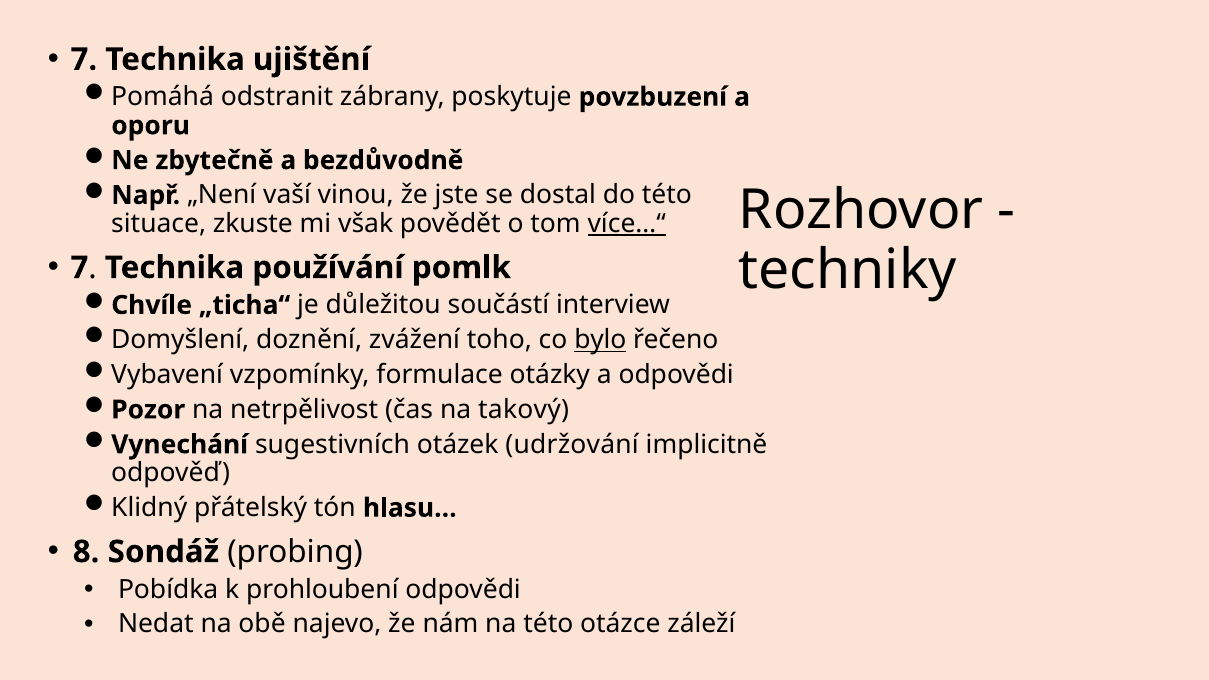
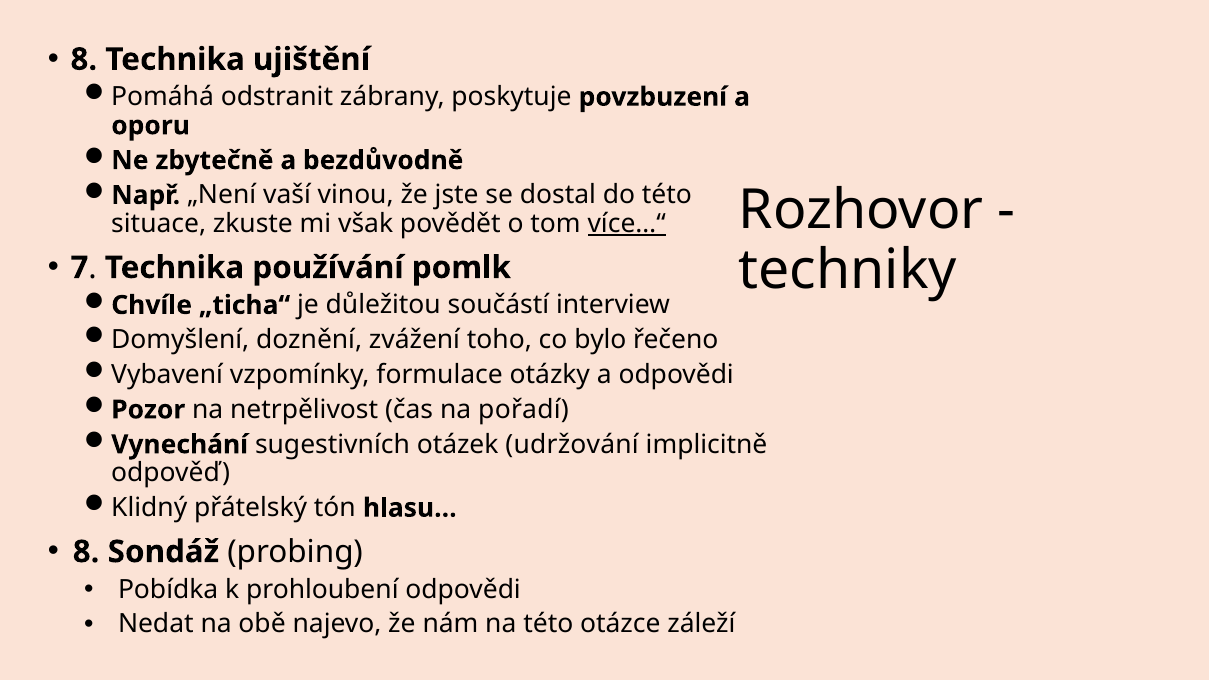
7: 7 -> 8 (84, 59)
bylo underline: present -> none (600, 340)
takový: takový -> pořadí (524, 410)
